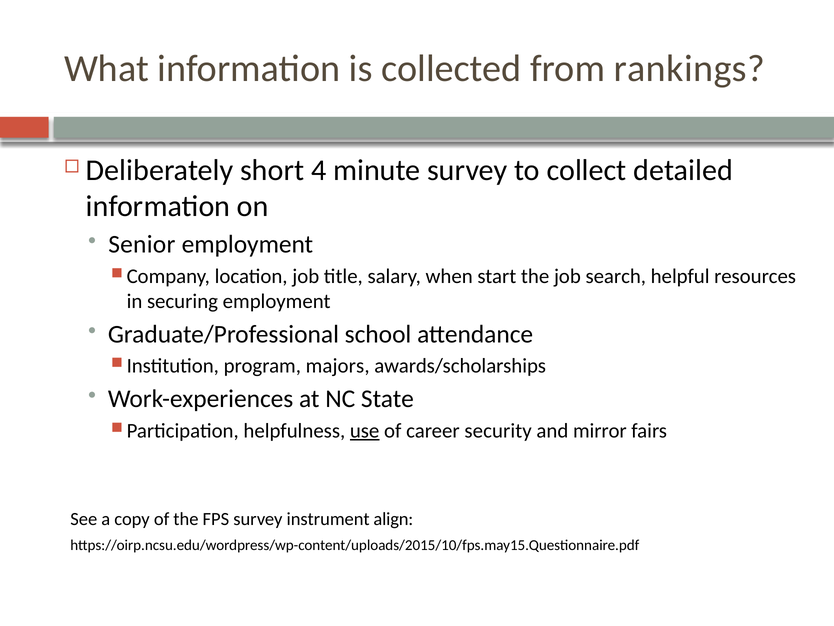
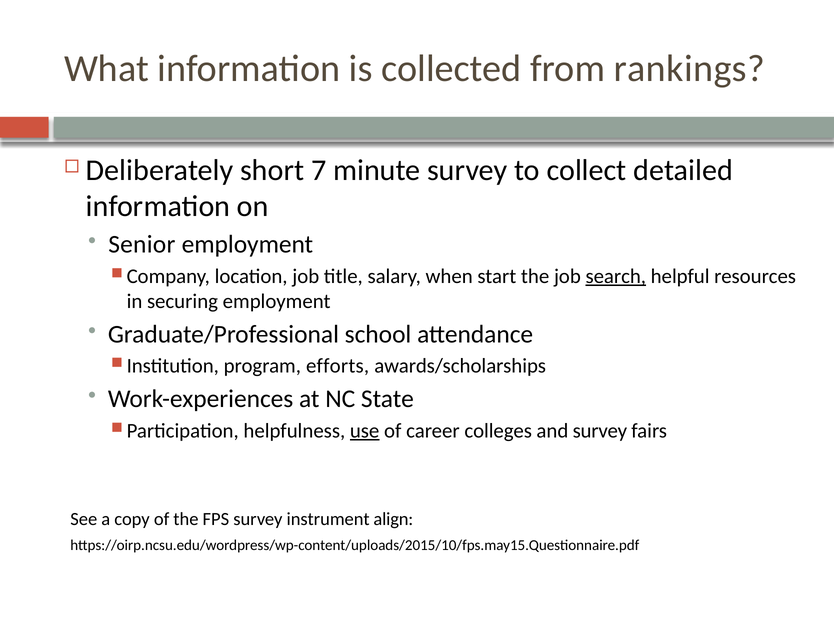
4: 4 -> 7 (319, 170)
search underline: none -> present (616, 276)
majors: majors -> efforts (338, 366)
security: security -> colleges (498, 430)
and mirror: mirror -> survey (600, 430)
